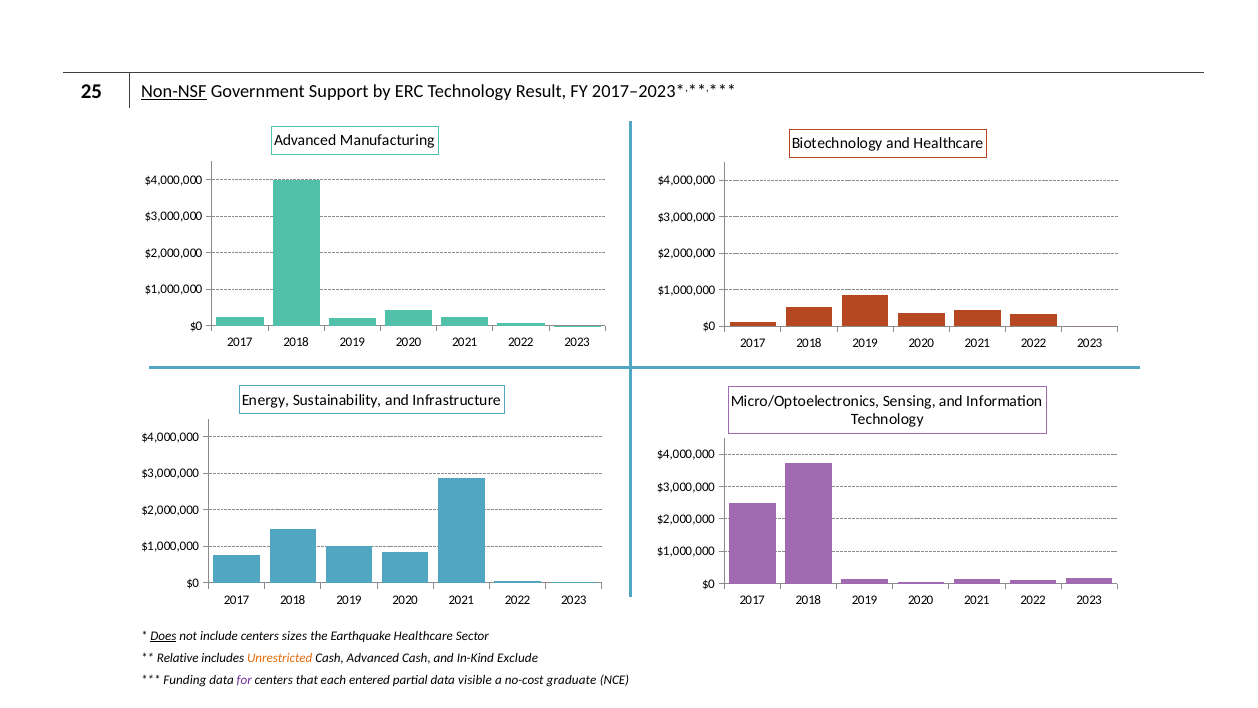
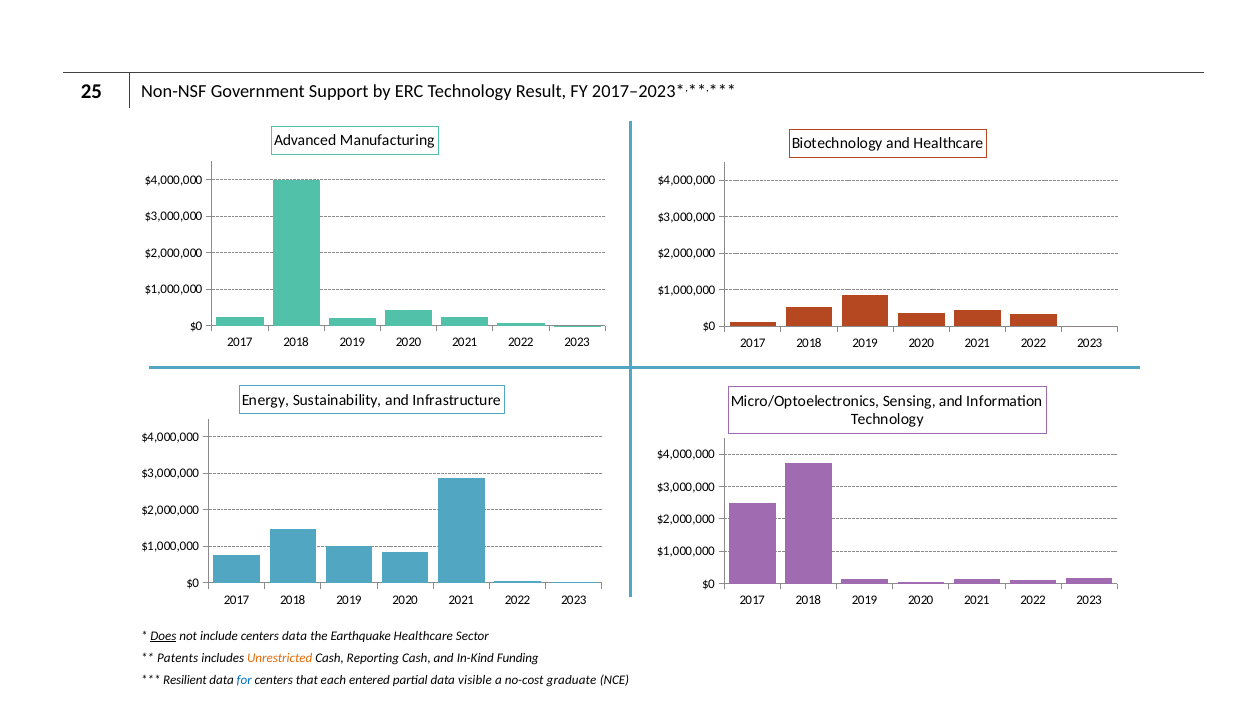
Non-NSF underline: present -> none (174, 91)
centers sizes: sizes -> data (295, 636)
Relative: Relative -> Patents (178, 658)
Cash Advanced: Advanced -> Reporting (373, 658)
Exclude: Exclude -> Funding (518, 658)
Funding: Funding -> Resilient (185, 680)
for colour: purple -> blue (244, 680)
